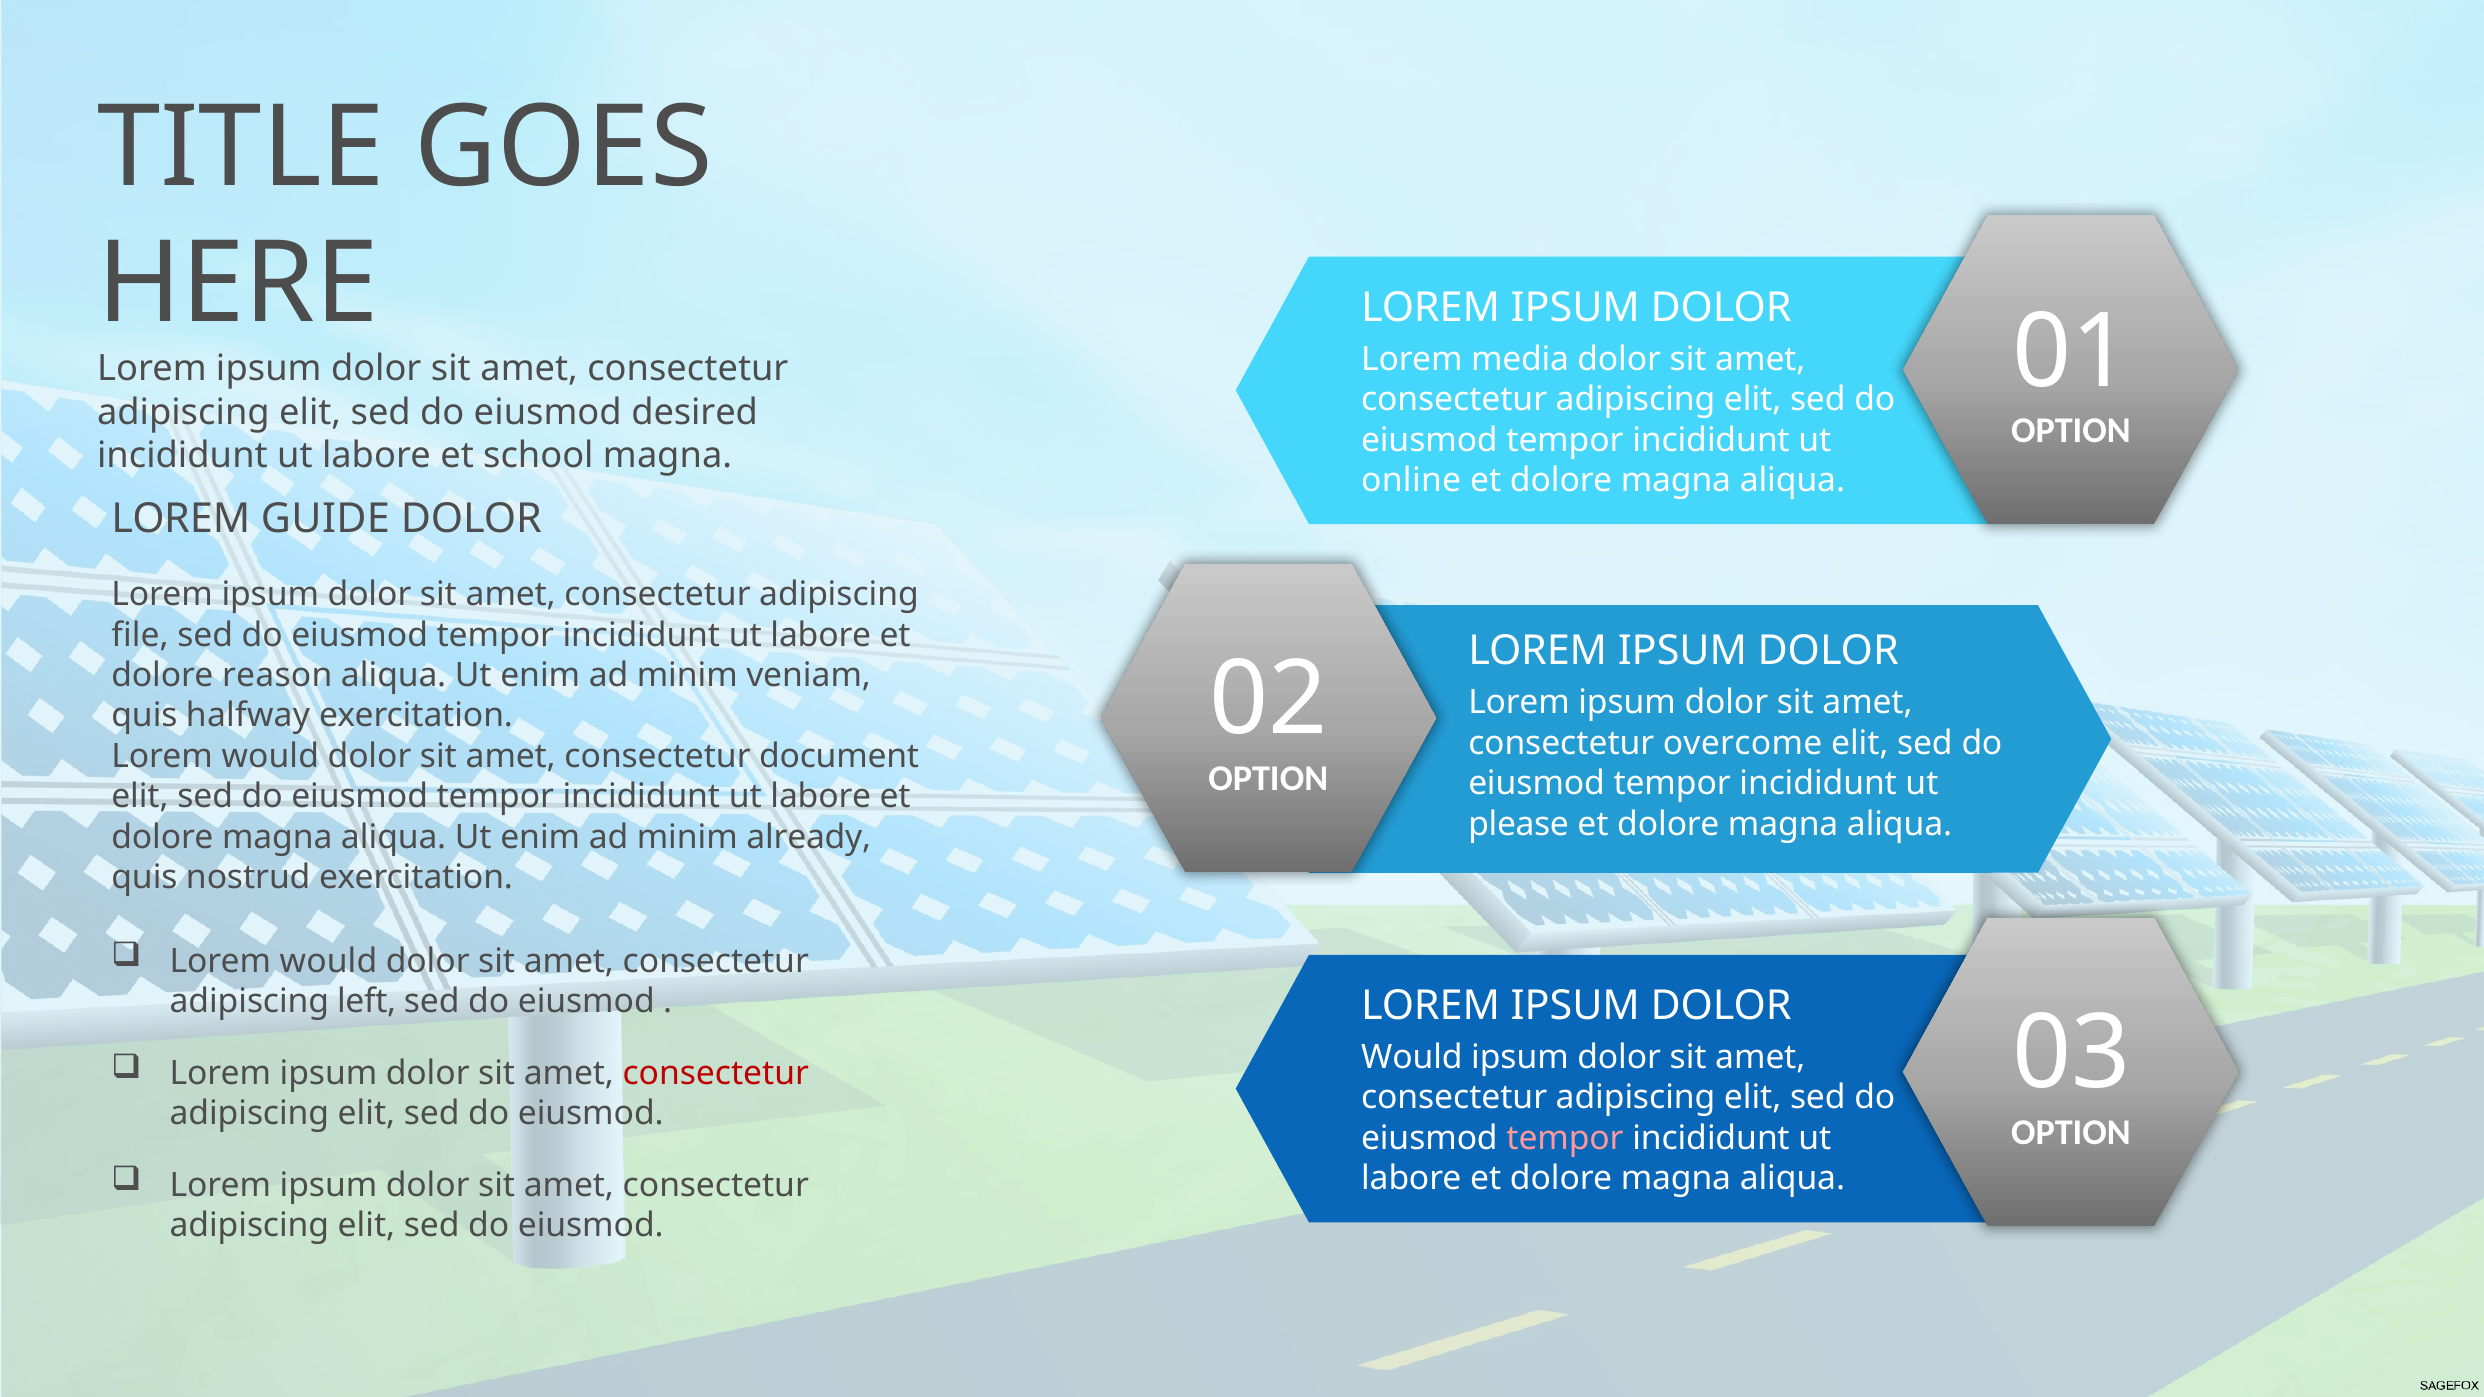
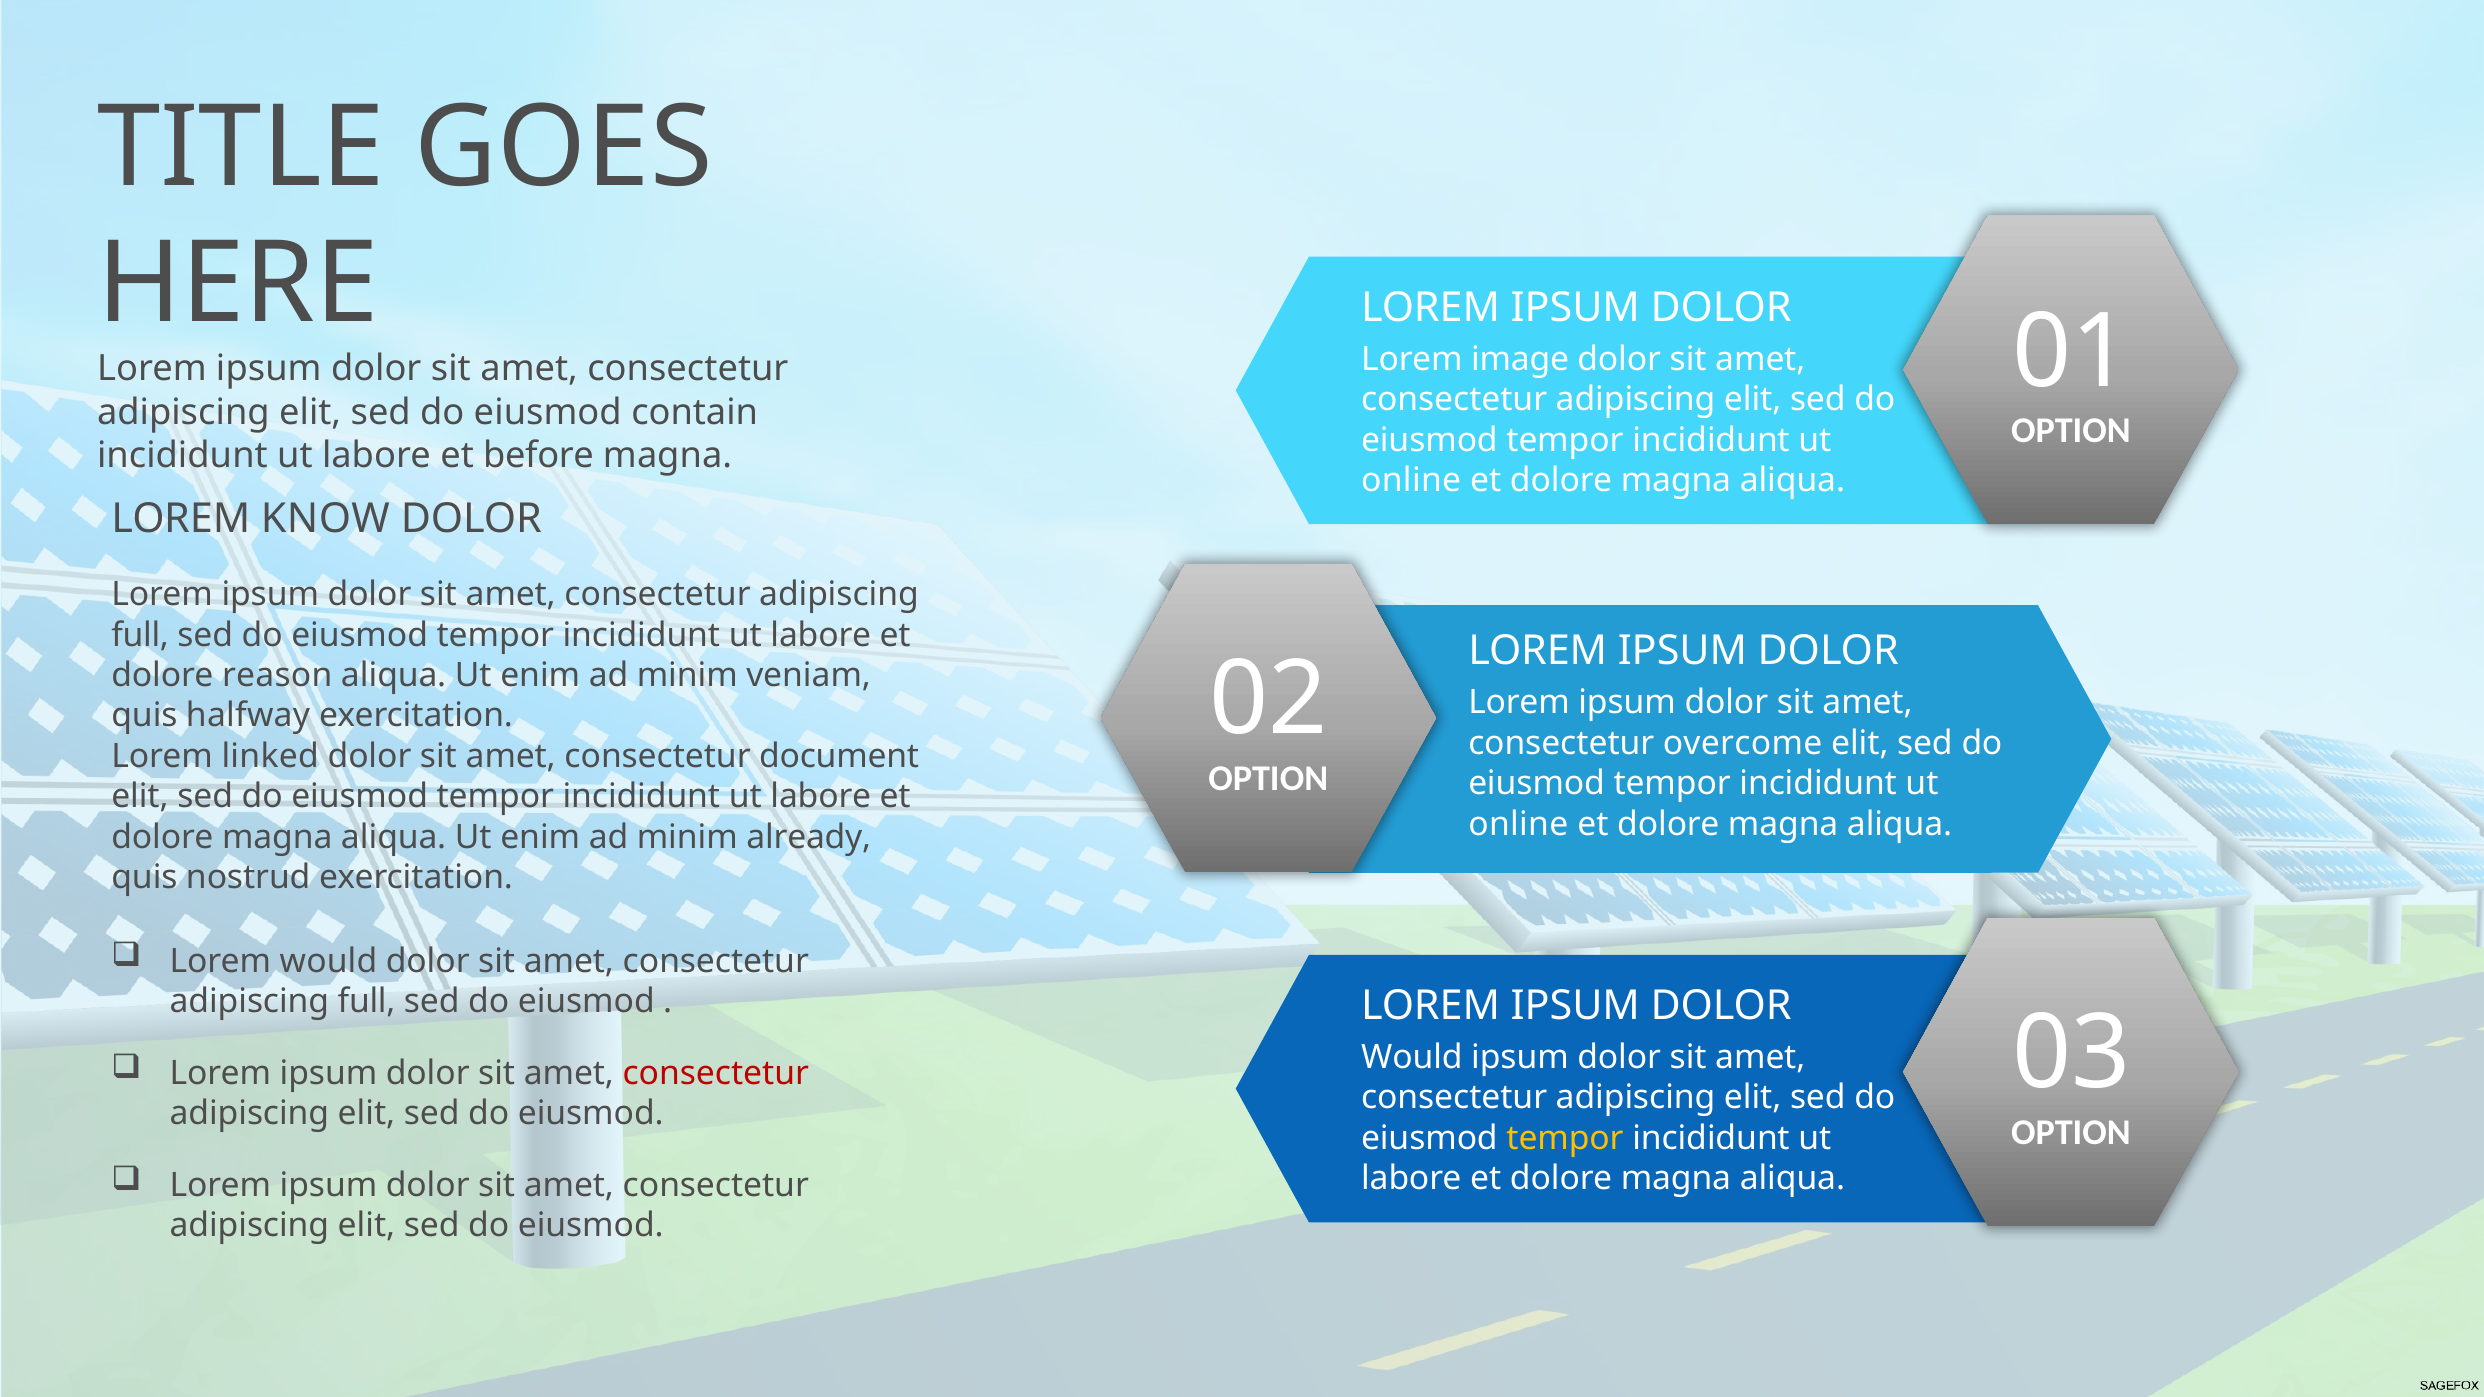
media: media -> image (1520, 359)
desired: desired -> contain (695, 412)
school: school -> before (539, 456)
GUIDE: GUIDE -> KNOW (325, 519)
file: file -> full (140, 635)
would: would -> linked (270, 756)
please: please -> online (1518, 824)
left: left -> full (367, 1002)
tempor colour: pink -> yellow (1565, 1138)
